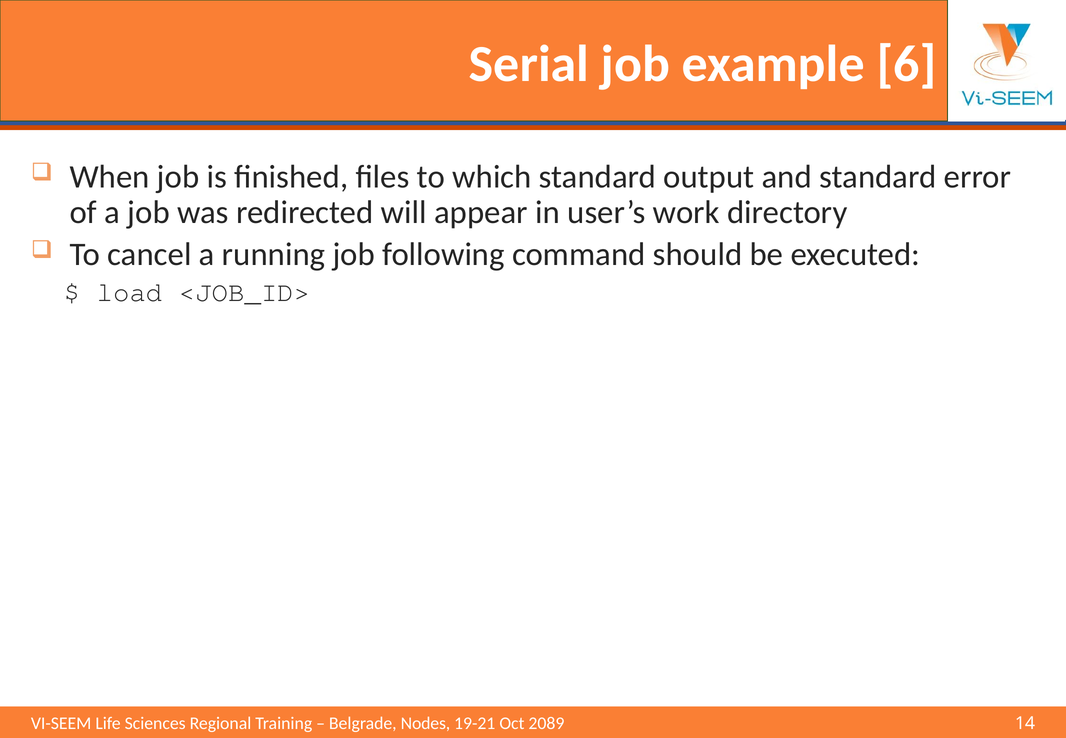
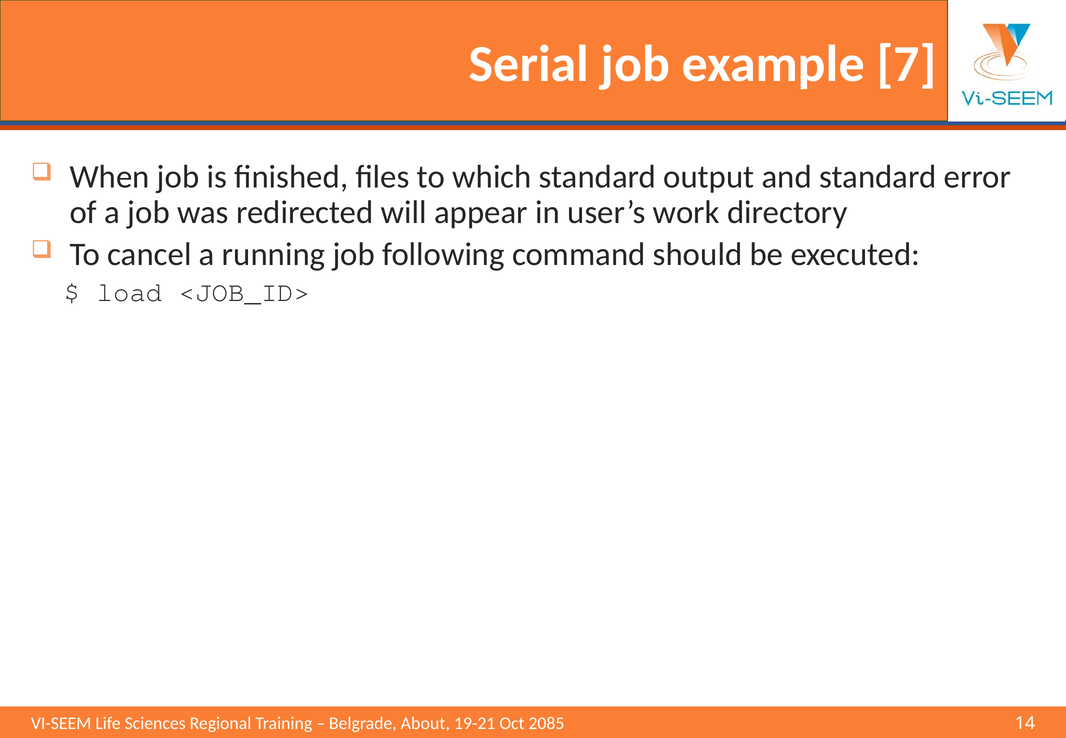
6: 6 -> 7 (907, 64)
Nodes: Nodes -> About (425, 723)
2089: 2089 -> 2085 (546, 723)
